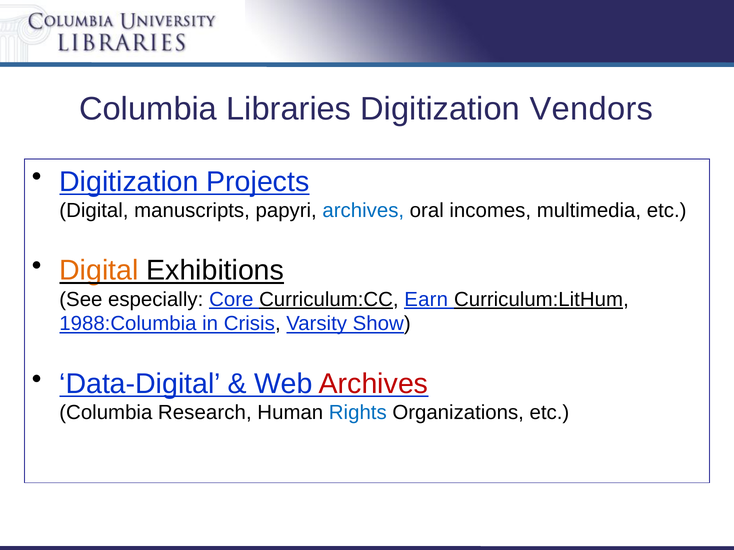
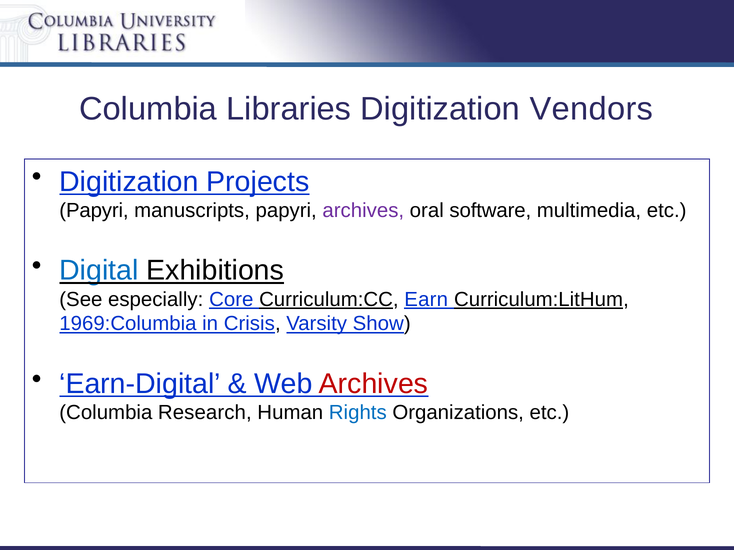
Digital: Digital -> Papyri (94, 211)
archives colour: blue -> purple (363, 211)
incomes: incomes -> software (490, 211)
Digital colour: orange -> blue (99, 271)
1988:Columbia: 1988:Columbia -> 1969:Columbia (128, 324)
Data-Digital: Data-Digital -> Earn-Digital (140, 384)
